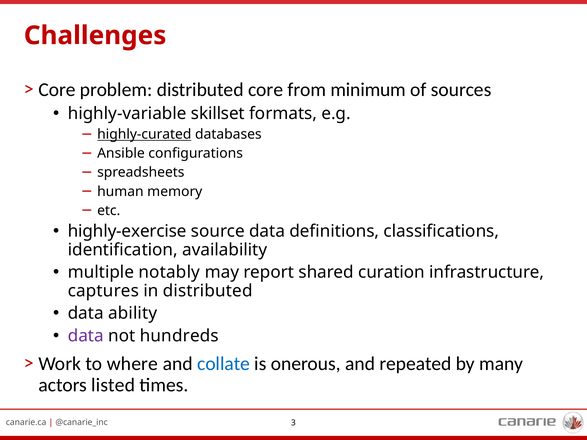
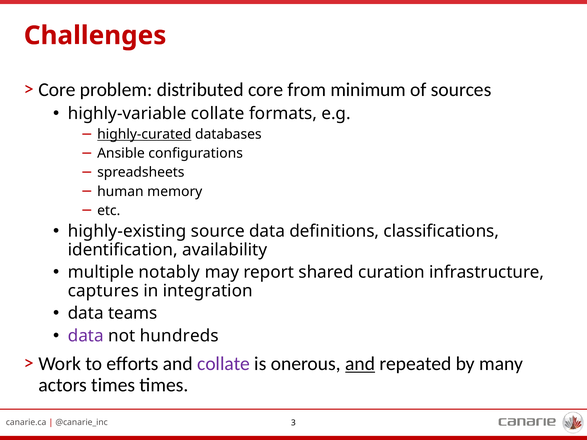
highly-variable skillset: skillset -> collate (218, 114)
highly-exercise: highly-exercise -> highly-existing (127, 231)
in distributed: distributed -> integration (208, 291)
ability: ability -> teams (133, 313)
where: where -> efforts (133, 364)
collate colour: blue -> purple (224, 364)
and underline: none -> present (360, 364)
actors listed: listed -> times (113, 385)
